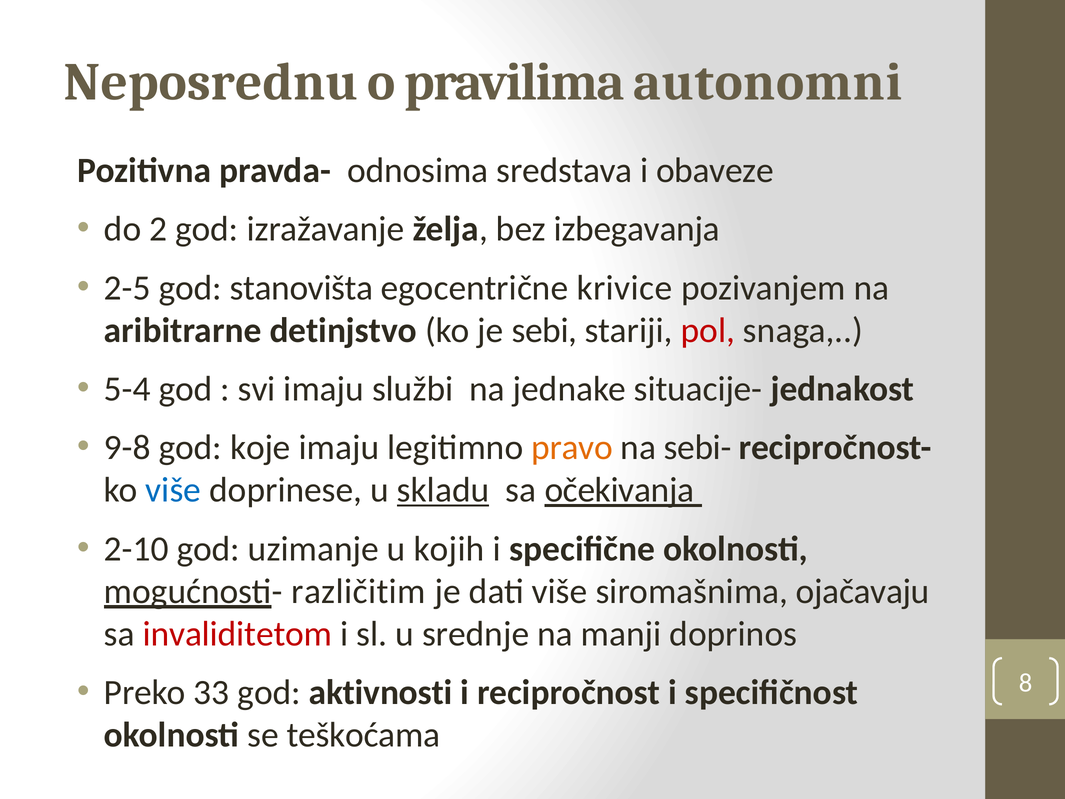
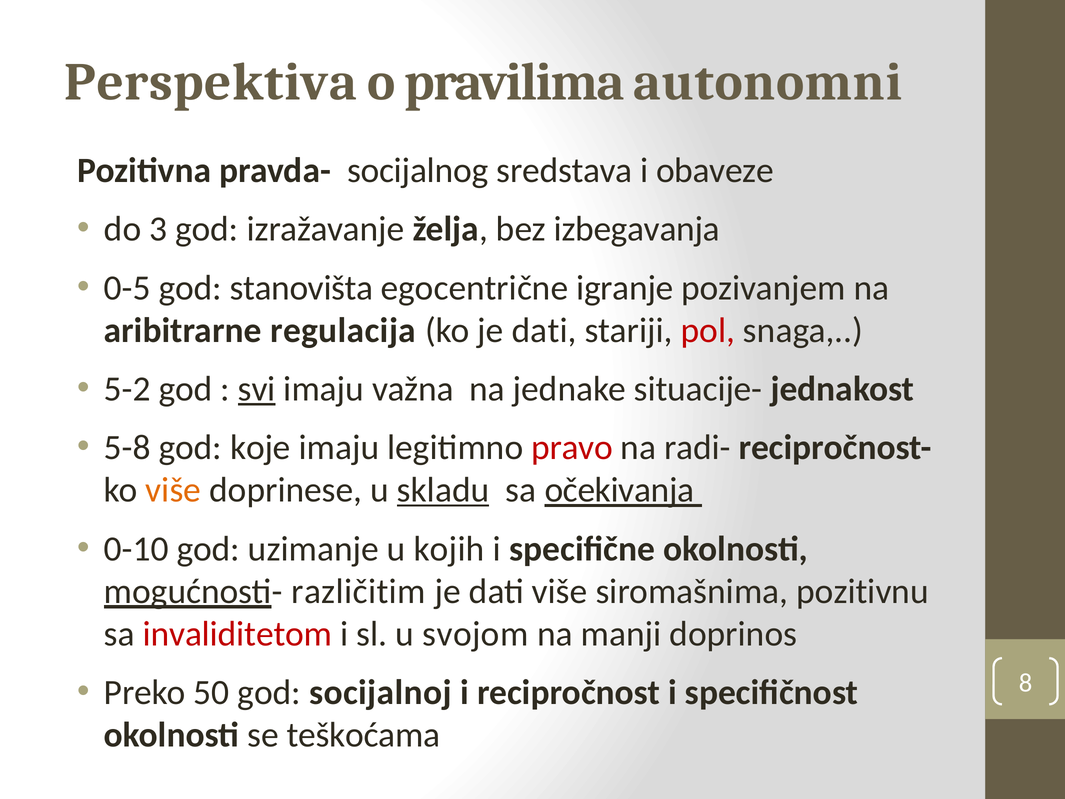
Neposrednu: Neposrednu -> Perspektiva (211, 82)
odnosima: odnosima -> socijalnog (418, 171)
2: 2 -> 3 (158, 229)
2-5: 2-5 -> 0-5 (127, 288)
krivice: krivice -> igranje (625, 288)
detinjstvo: detinjstvo -> regulacija (343, 330)
ko je sebi: sebi -> dati (544, 330)
5-4: 5-4 -> 5-2 (127, 389)
svi underline: none -> present (257, 389)
službi: službi -> važna (413, 389)
9-8: 9-8 -> 5-8 (127, 447)
pravo colour: orange -> red (572, 447)
sebi-: sebi- -> radi- (697, 447)
više colour: blue -> orange (173, 490)
2-10: 2-10 -> 0-10 (136, 549)
ojačavaju: ojačavaju -> pozitivnu (863, 591)
srednje: srednje -> svojom (475, 634)
33: 33 -> 50 (211, 692)
aktivnosti: aktivnosti -> socijalnoj (380, 692)
